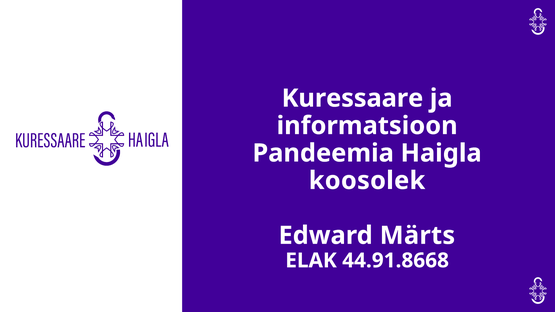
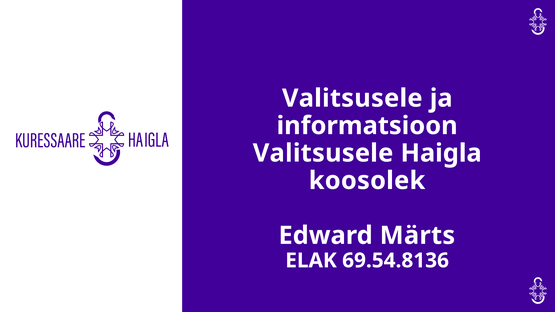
Kuressaare: Kuressaare -> Valitsusele (352, 98)
Pandeemia: Pandeemia -> Valitsusele (323, 153)
44.91.8668: 44.91.8668 -> 69.54.8136 (396, 261)
